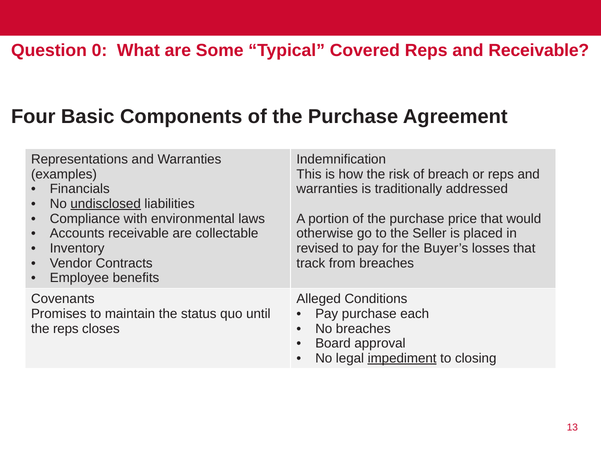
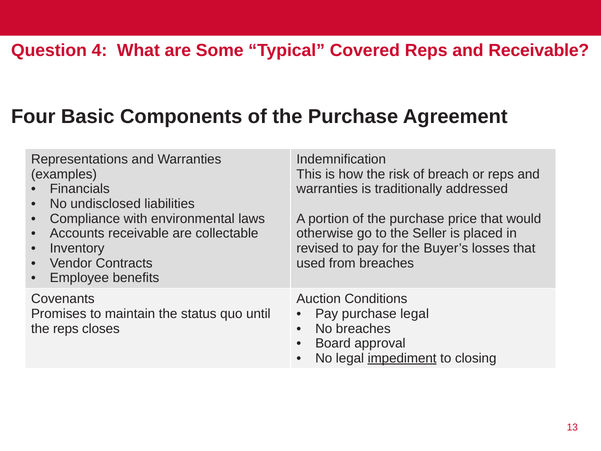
0: 0 -> 4 (99, 50)
undisclosed underline: present -> none (106, 204)
track: track -> used (311, 263)
Alleged: Alleged -> Auction (319, 299)
purchase each: each -> legal (415, 314)
